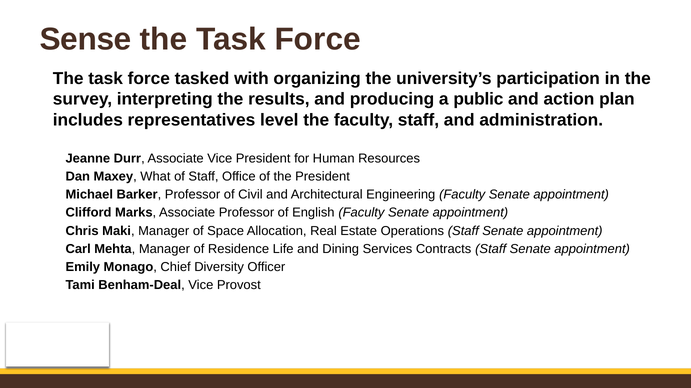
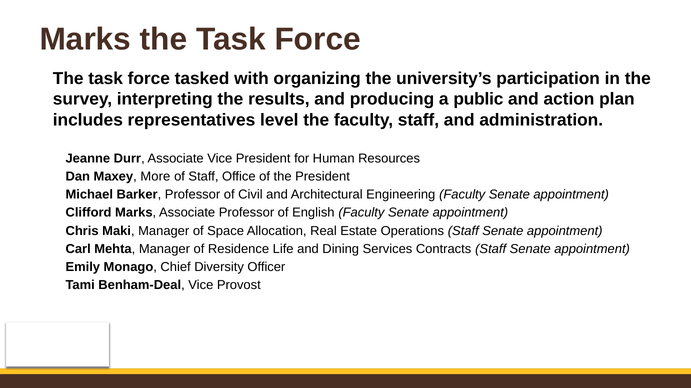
Sense: Sense -> Marks (85, 39)
What: What -> More (155, 177)
